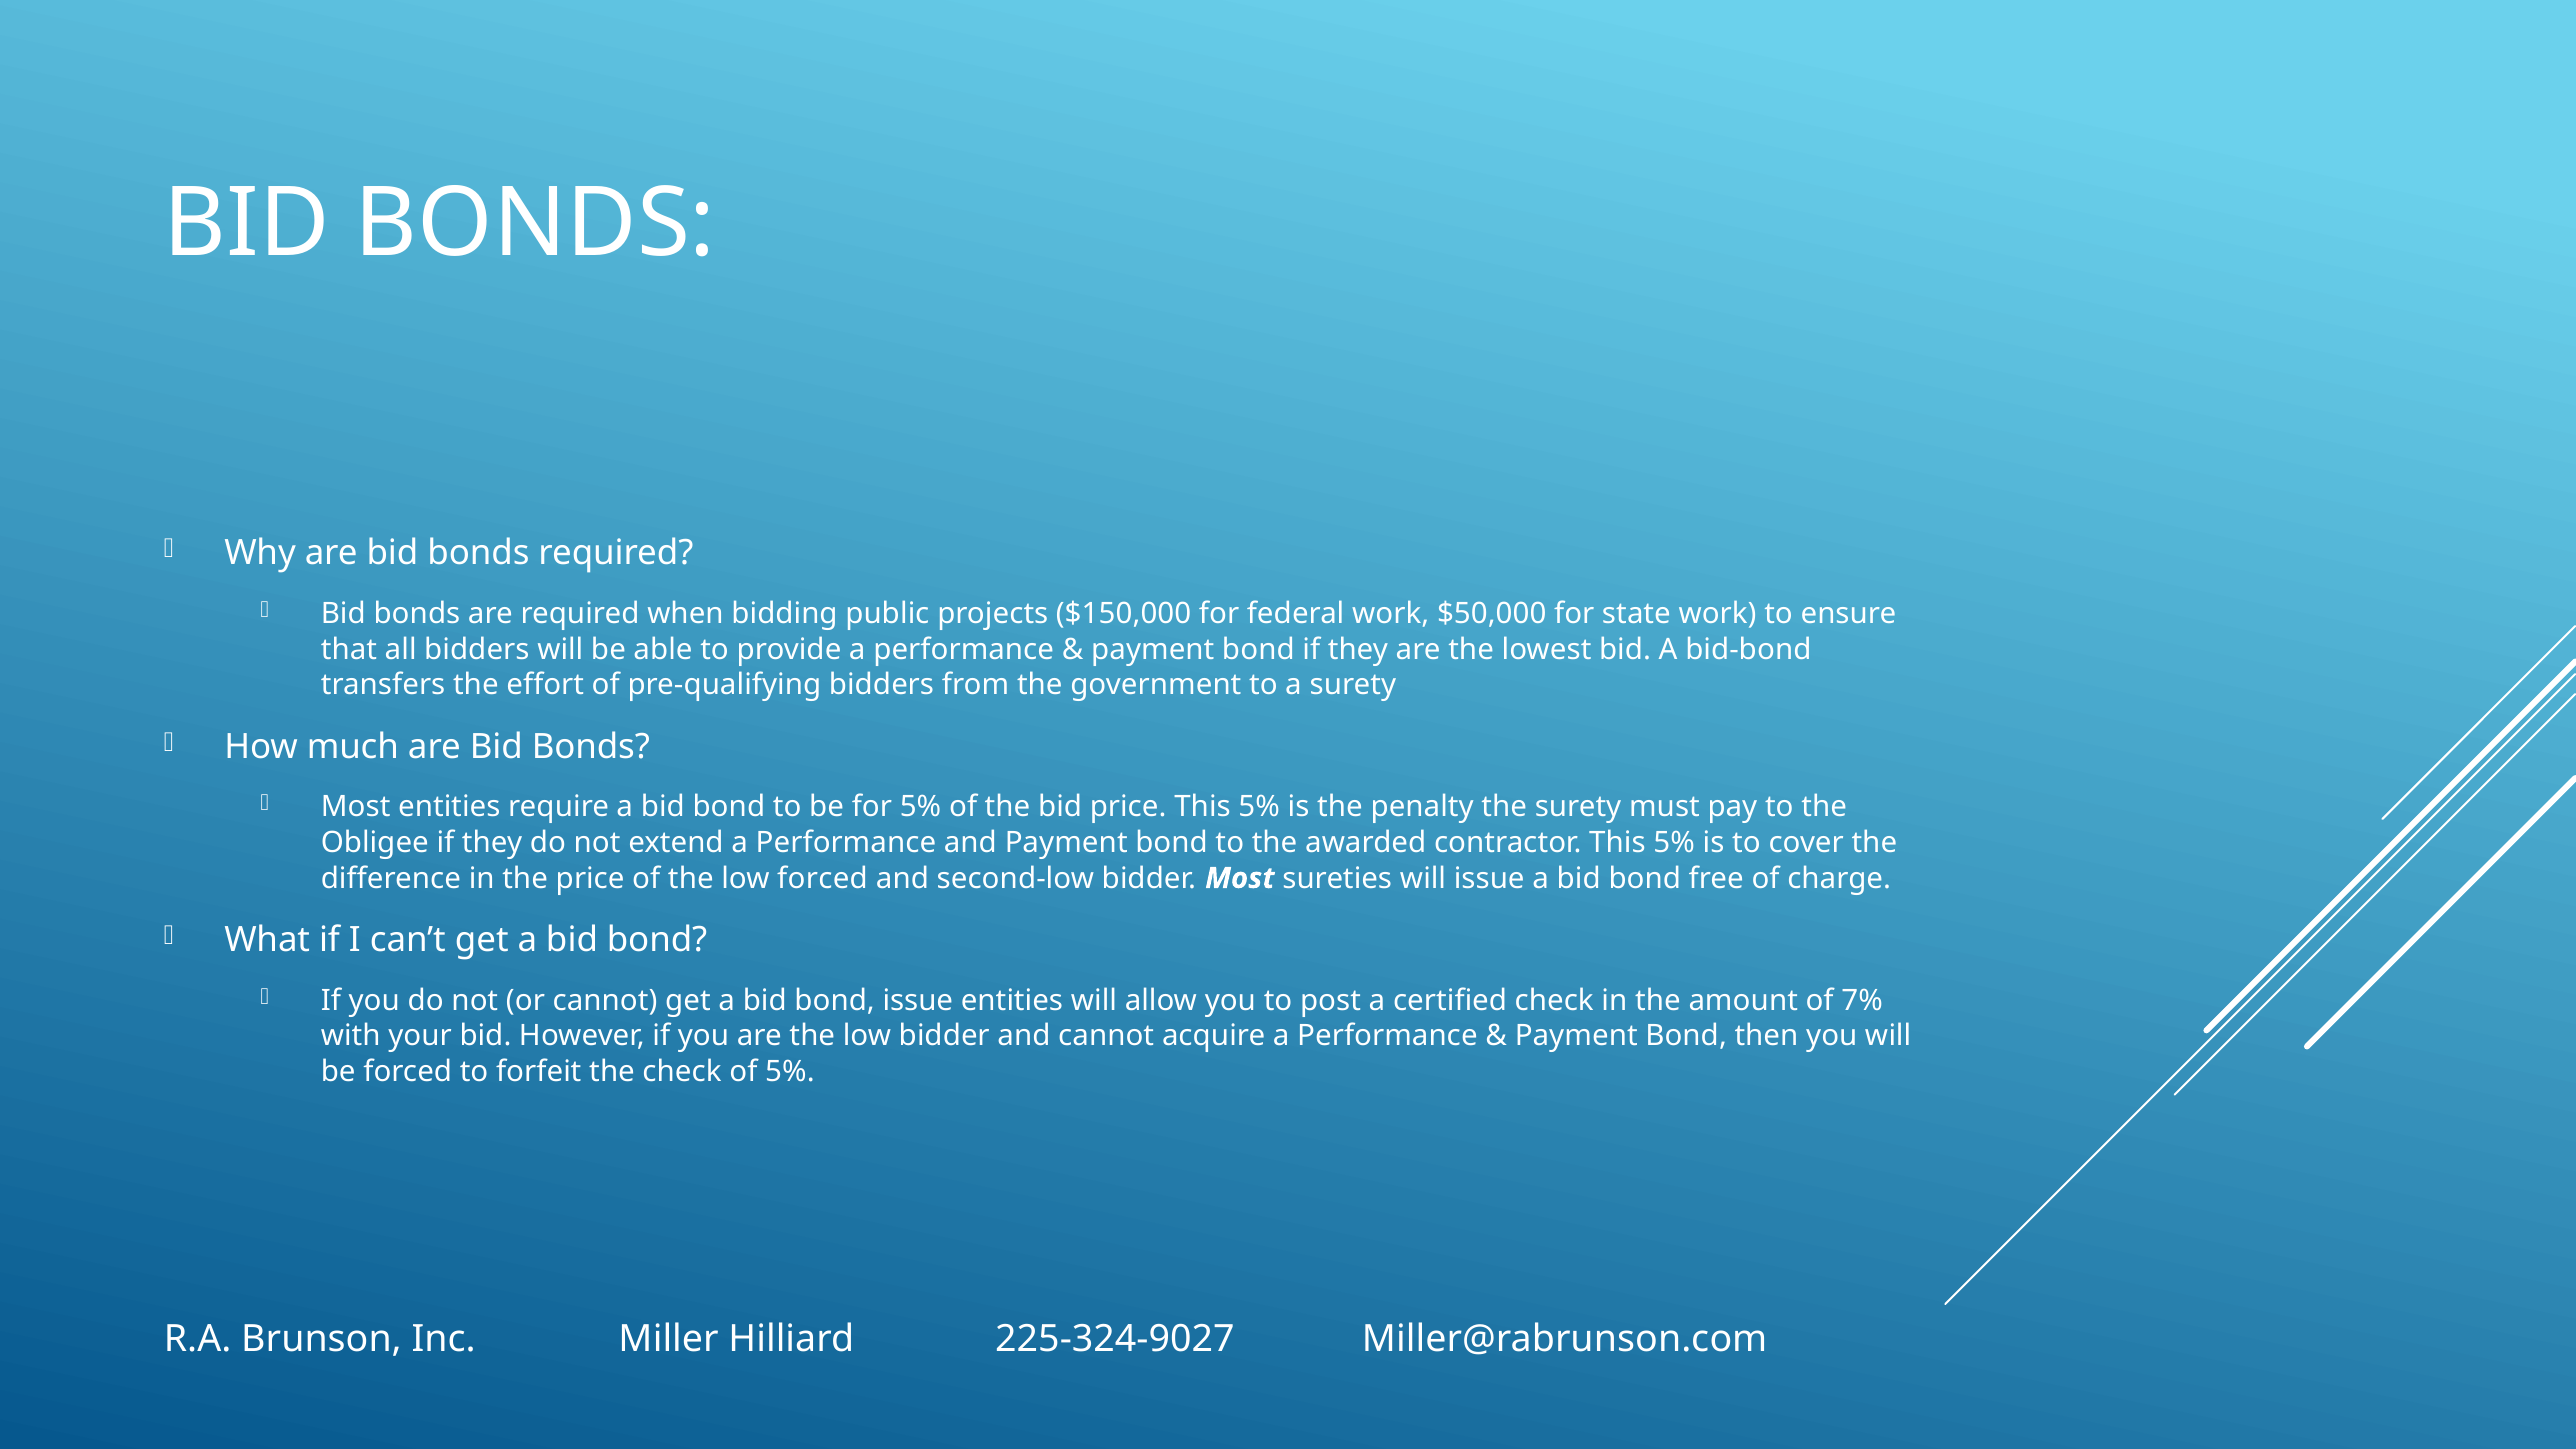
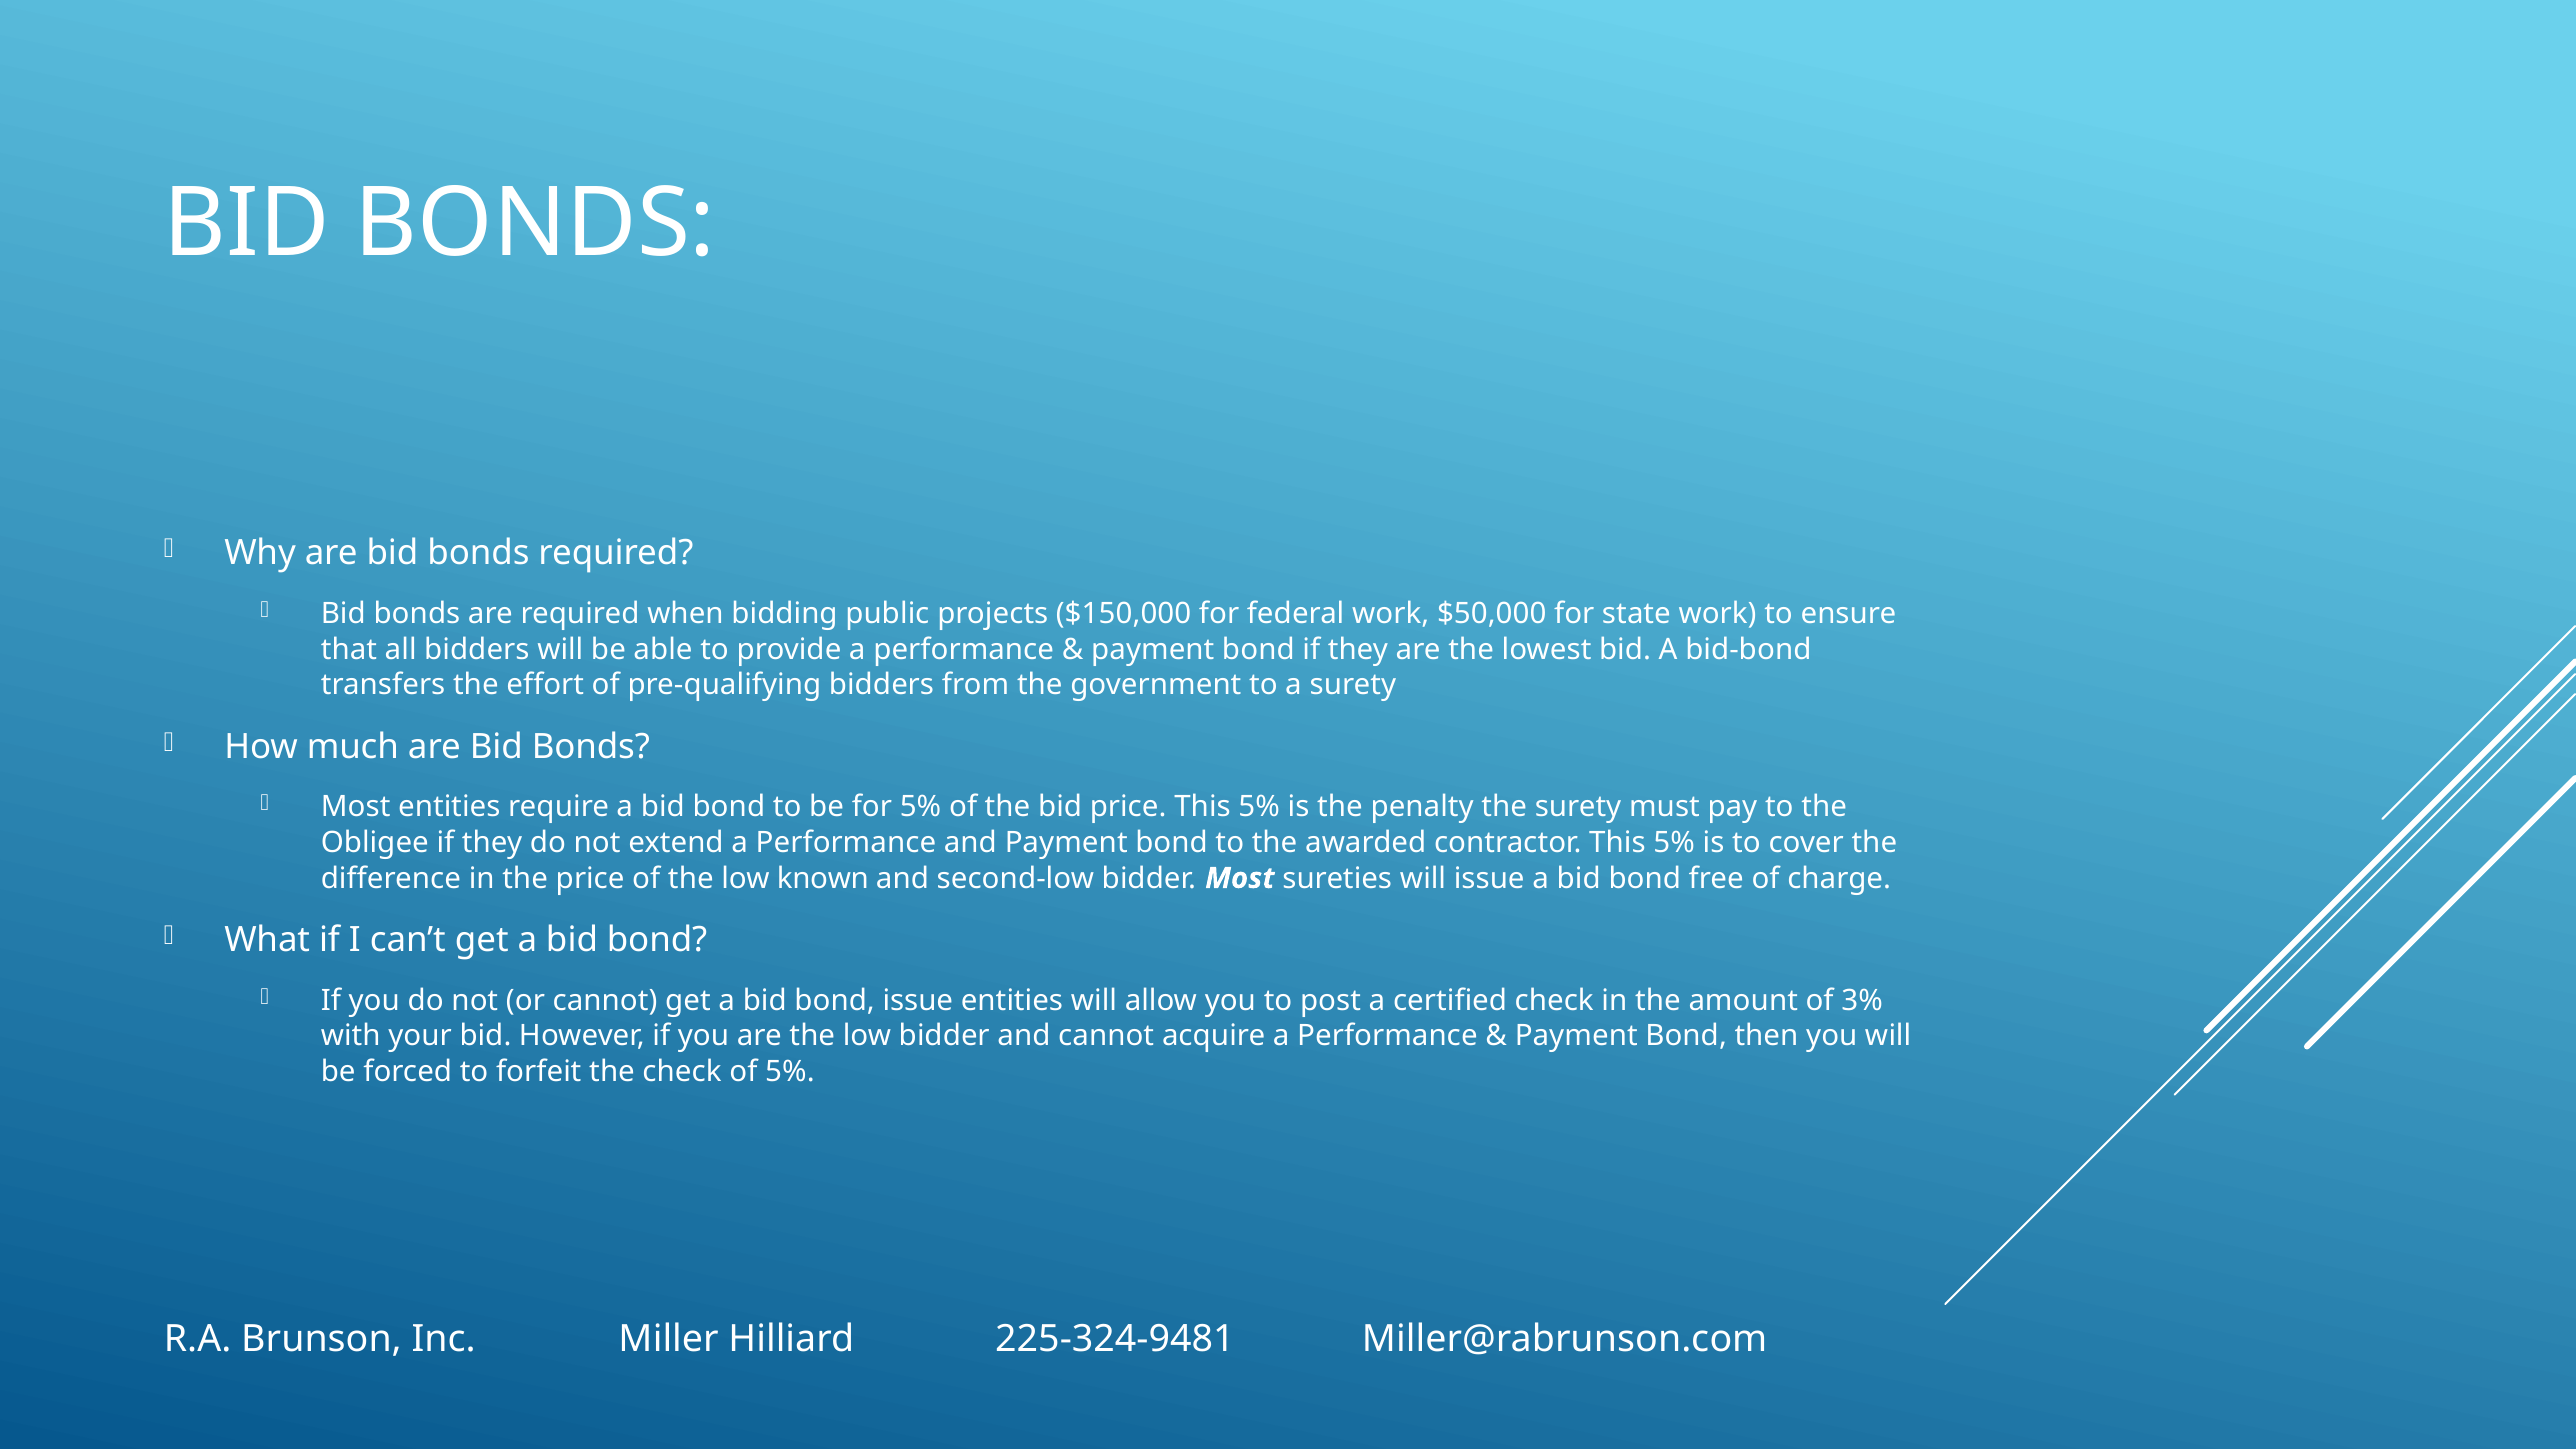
low forced: forced -> known (823, 878)
7%: 7% -> 3% (1862, 1001)
225-324-9027: 225-324-9027 -> 225-324-9481 (1115, 1339)
